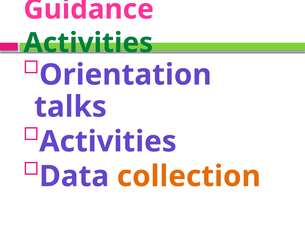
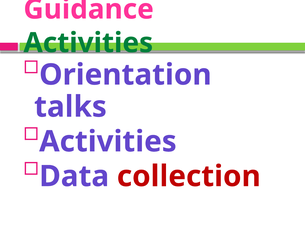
collection colour: orange -> red (189, 176)
